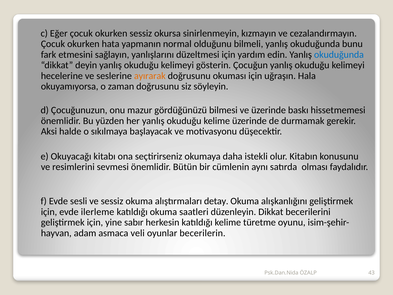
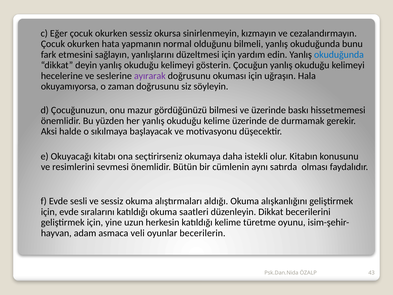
ayırarak colour: orange -> purple (150, 76)
detay: detay -> aldığı (216, 201)
ilerleme: ilerleme -> sıralarını (98, 212)
sabır: sabır -> uzun (134, 222)
